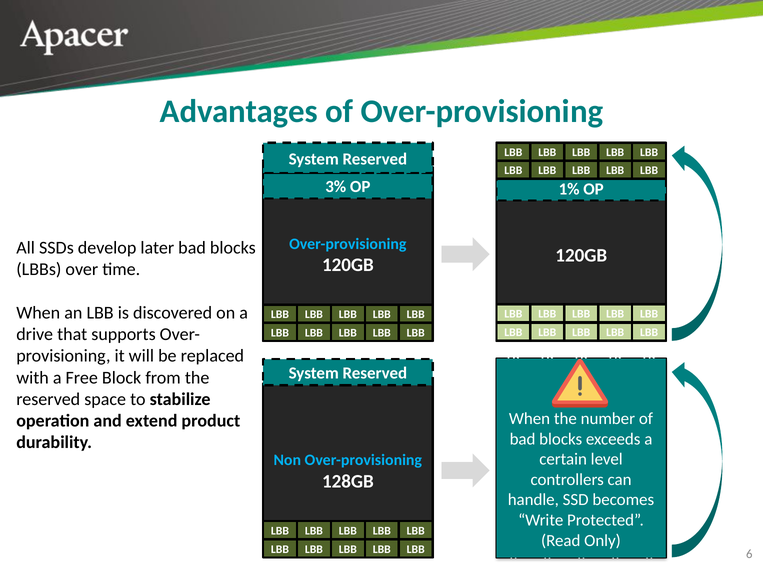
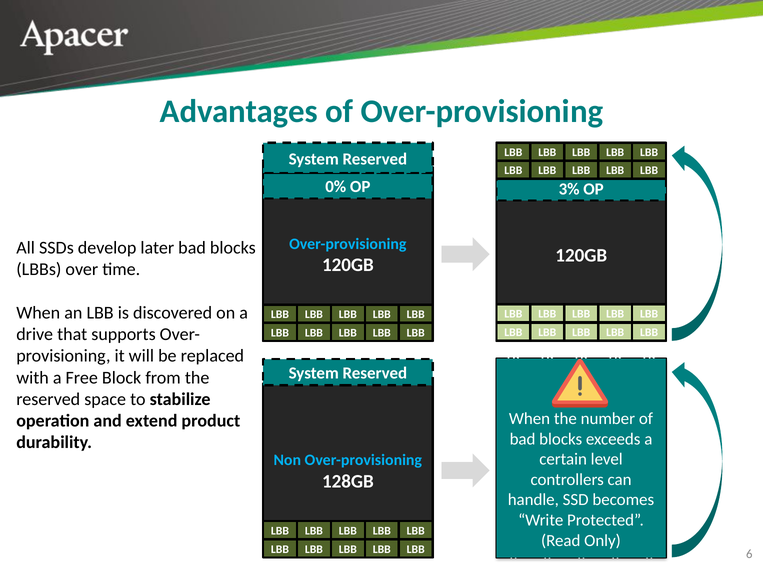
3%: 3% -> 0% (336, 187)
1%: 1% -> 3% (569, 189)
